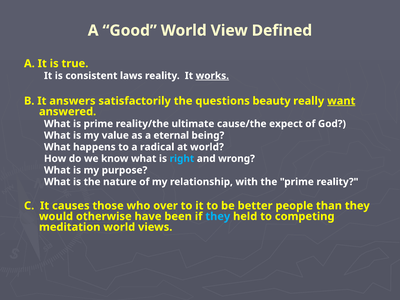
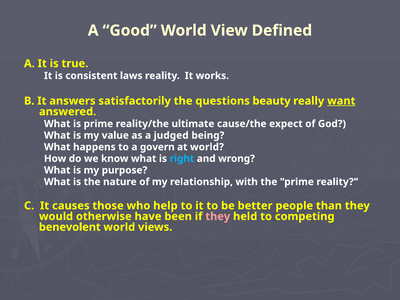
works underline: present -> none (212, 76)
eternal: eternal -> judged (171, 135)
radical: radical -> govern (157, 147)
over: over -> help (165, 206)
they colour: light blue -> pink (218, 216)
meditation: meditation -> benevolent (70, 227)
